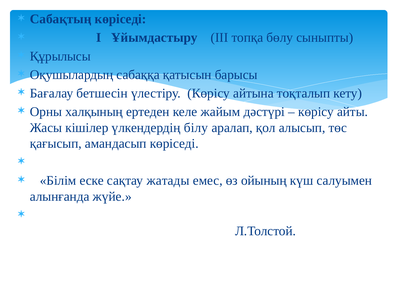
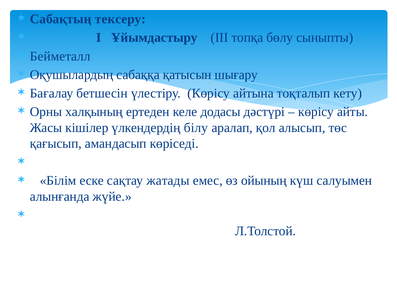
Сабақтың көріседі: көріседі -> тексеру (120, 19)
Құрылысы: Құрылысы -> Бейметалл (60, 56)
барысы: барысы -> шығару (236, 75)
жайым: жайым -> додасы (221, 112)
